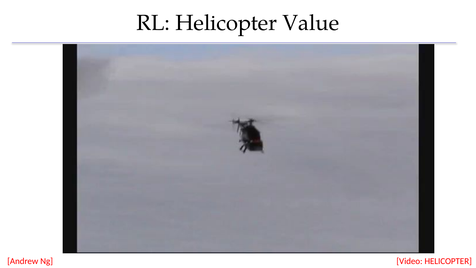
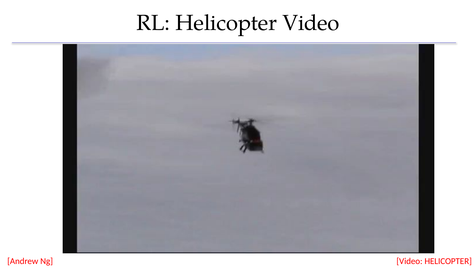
Helicopter Value: Value -> Video (311, 23)
